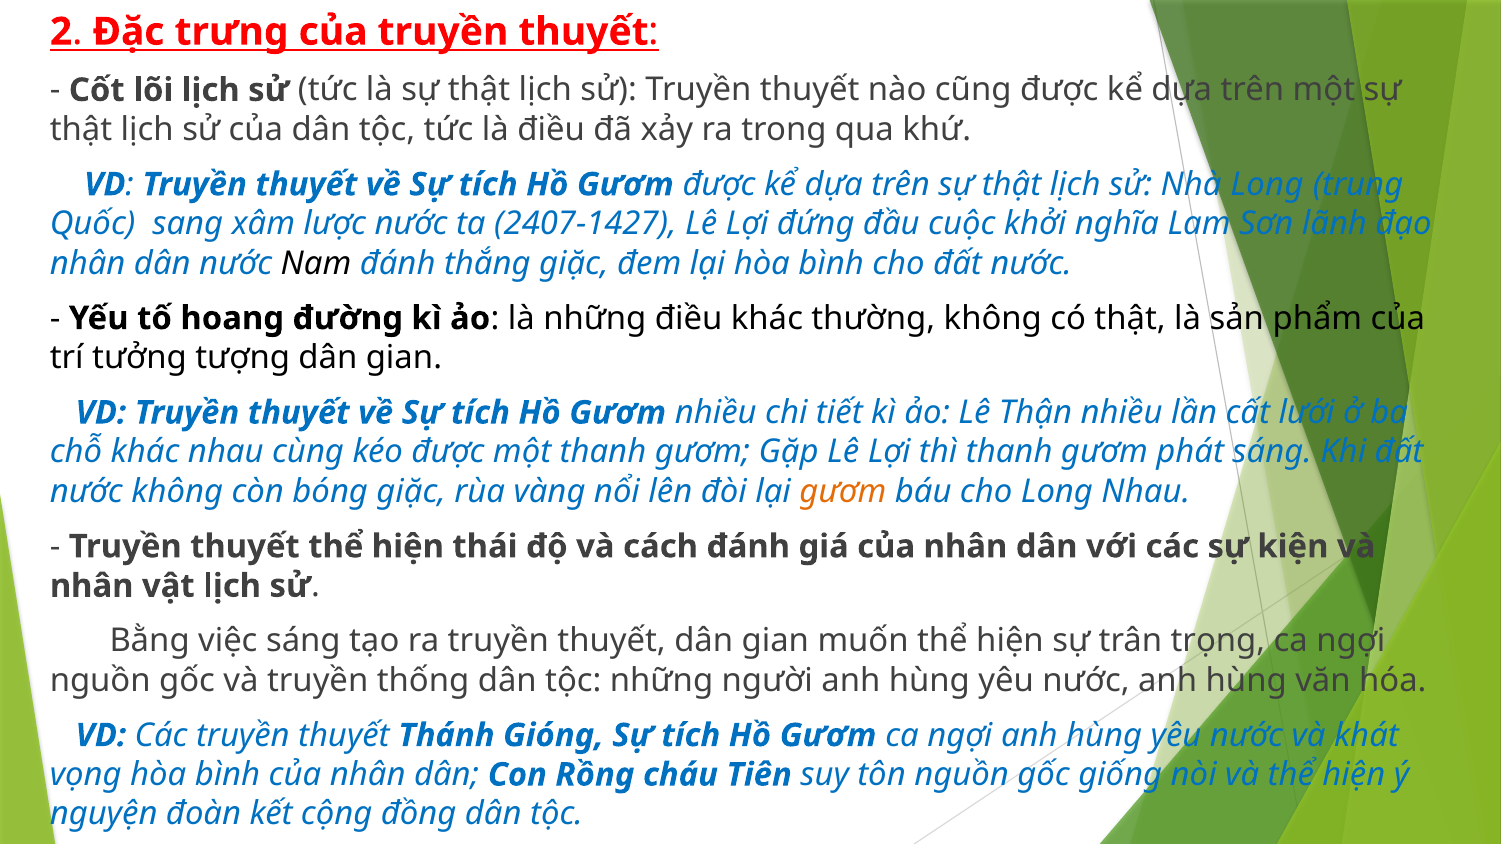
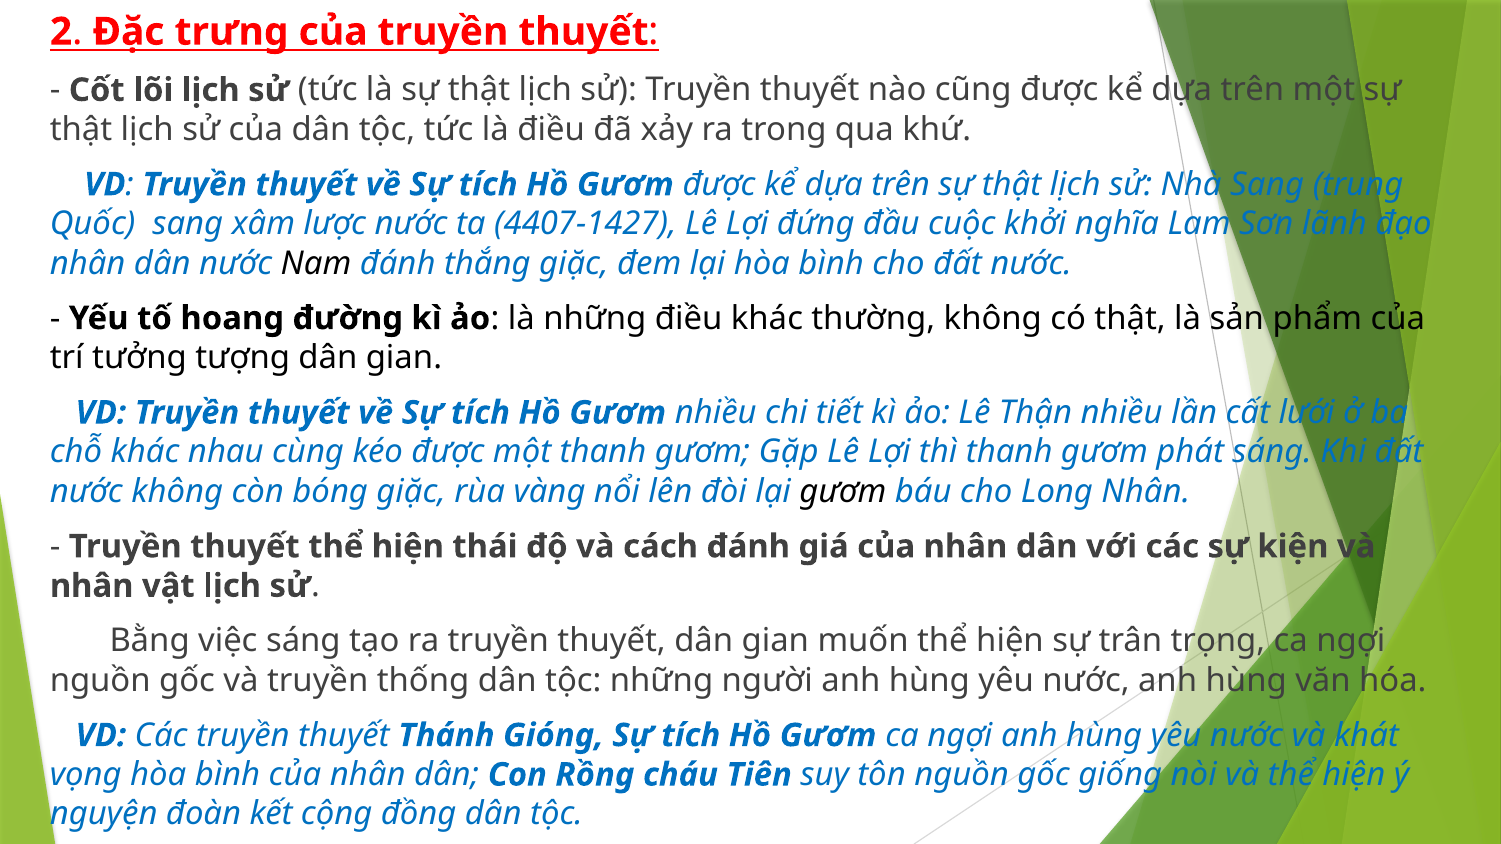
Nhà Long: Long -> Sang (1267, 185)
2407-1427: 2407-1427 -> 4407-1427 (585, 224)
gươm colour: orange -> black (843, 492)
Long Nhau: Nhau -> Nhân (1146, 492)
